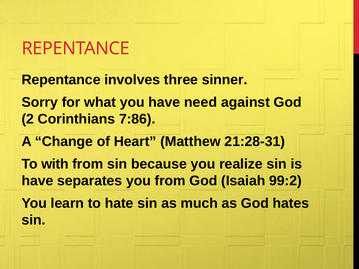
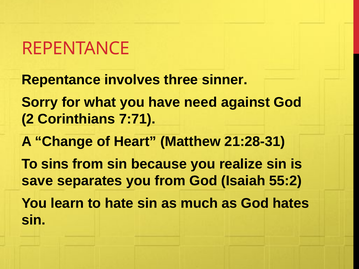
7:86: 7:86 -> 7:71 (137, 119)
with: with -> sins (55, 164)
have: have -> save (37, 181)
99:2: 99:2 -> 55:2 (285, 181)
